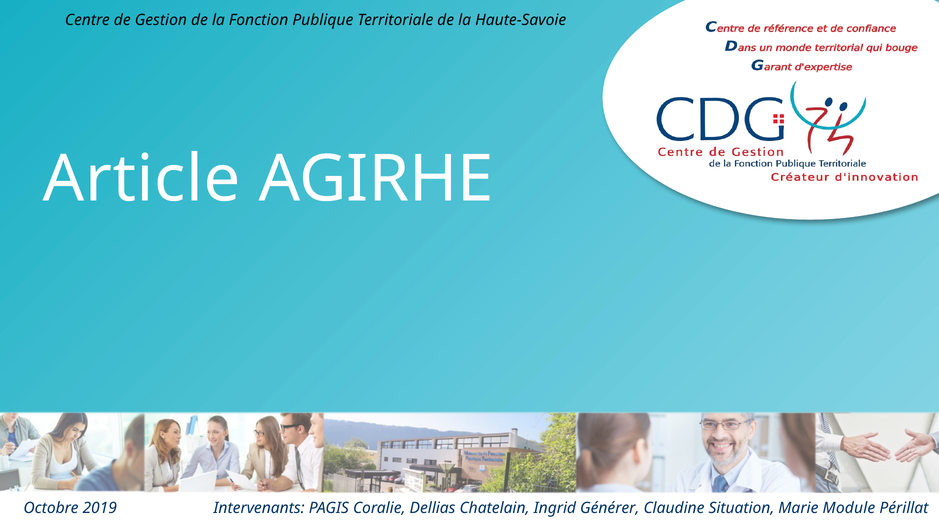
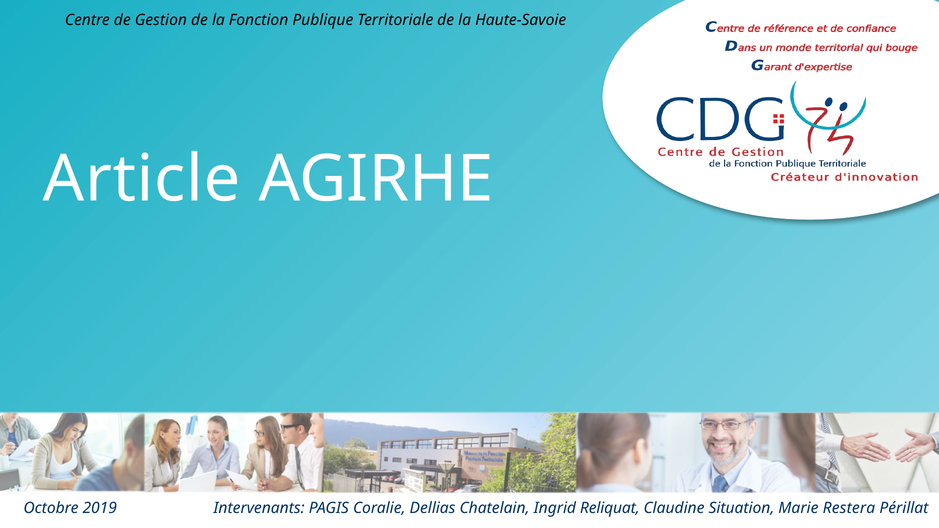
Générer: Générer -> Reliquat (610, 508)
Module: Module -> Restera (849, 508)
